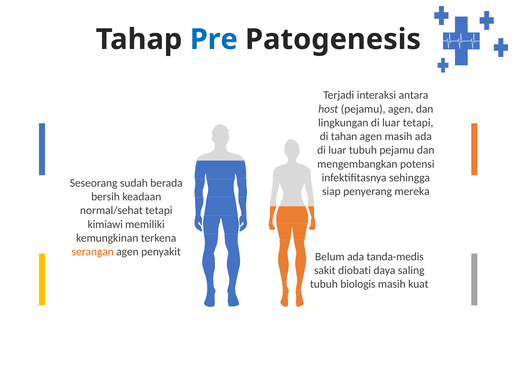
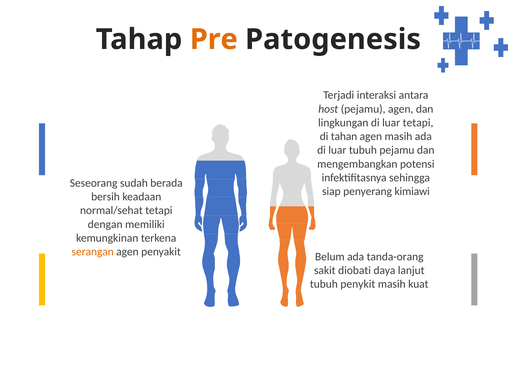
Pre colour: blue -> orange (214, 39)
mereka: mereka -> kimiawi (412, 191)
kimiawi: kimiawi -> dengan (105, 224)
tanda-medis: tanda-medis -> tanda-orang (395, 257)
saling: saling -> lanjut (411, 270)
biologis: biologis -> penykit (358, 284)
